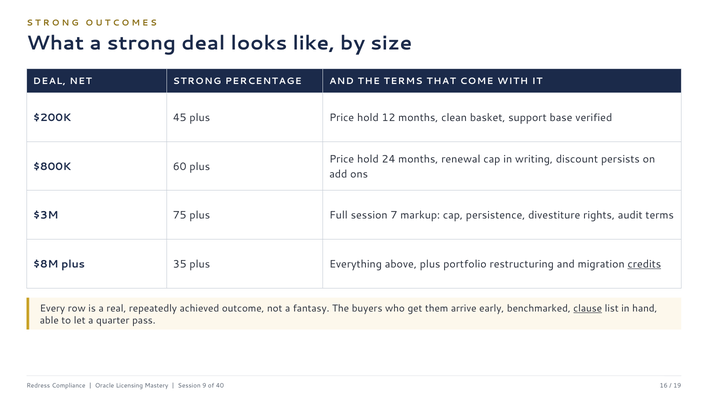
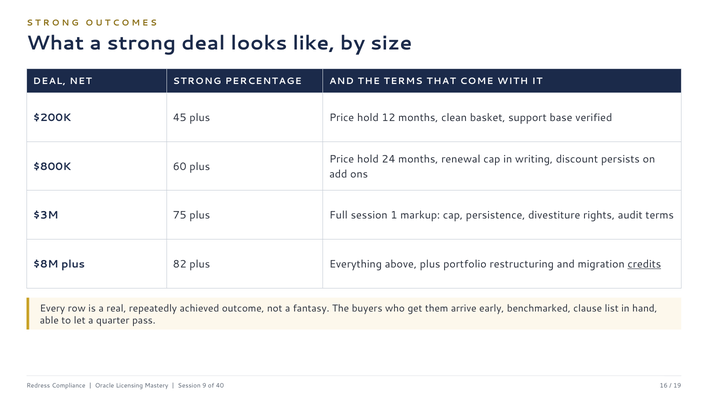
7: 7 -> 1 (394, 216)
35: 35 -> 82 (180, 264)
clause underline: present -> none (588, 309)
